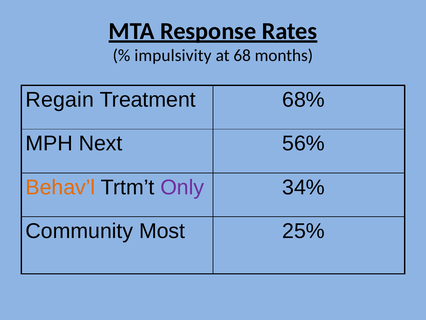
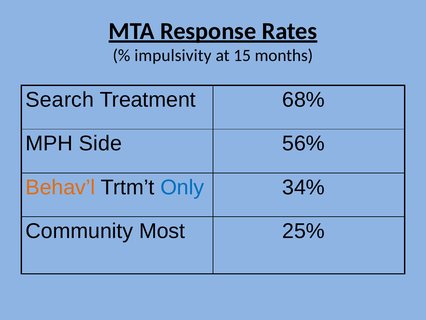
68: 68 -> 15 (242, 56)
Regain: Regain -> Search (60, 100)
Next: Next -> Side (101, 143)
Only colour: purple -> blue (182, 187)
